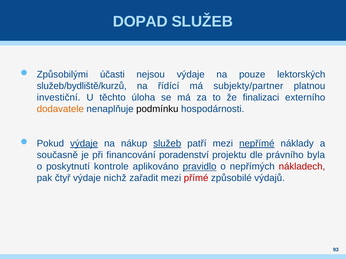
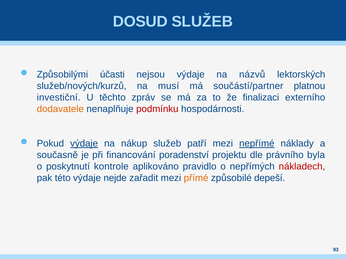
DOPAD: DOPAD -> DOSUD (140, 22)
pouze: pouze -> názvů (252, 75)
služeb/bydliště/kurzů: služeb/bydliště/kurzů -> služeb/nových/kurzů (82, 86)
řídící: řídící -> musí (169, 86)
subjekty/partner: subjekty/partner -> součástí/partner (248, 86)
úloha: úloha -> zpráv (143, 98)
podmínku colour: black -> red (157, 109)
služeb underline: present -> none (167, 144)
pravidlo underline: present -> none (200, 167)
čtyř: čtyř -> této (63, 178)
nichž: nichž -> nejde (115, 178)
přímé colour: red -> orange (196, 178)
výdajů: výdajů -> depeší (270, 178)
